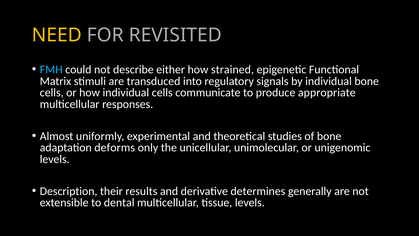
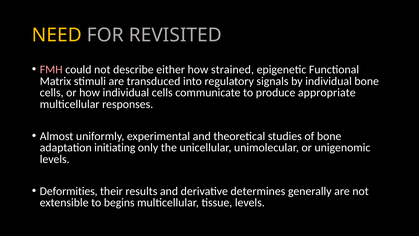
FMH colour: light blue -> pink (51, 70)
deforms: deforms -> initiating (115, 148)
Description: Description -> Deformities (69, 191)
dental: dental -> begins (119, 202)
